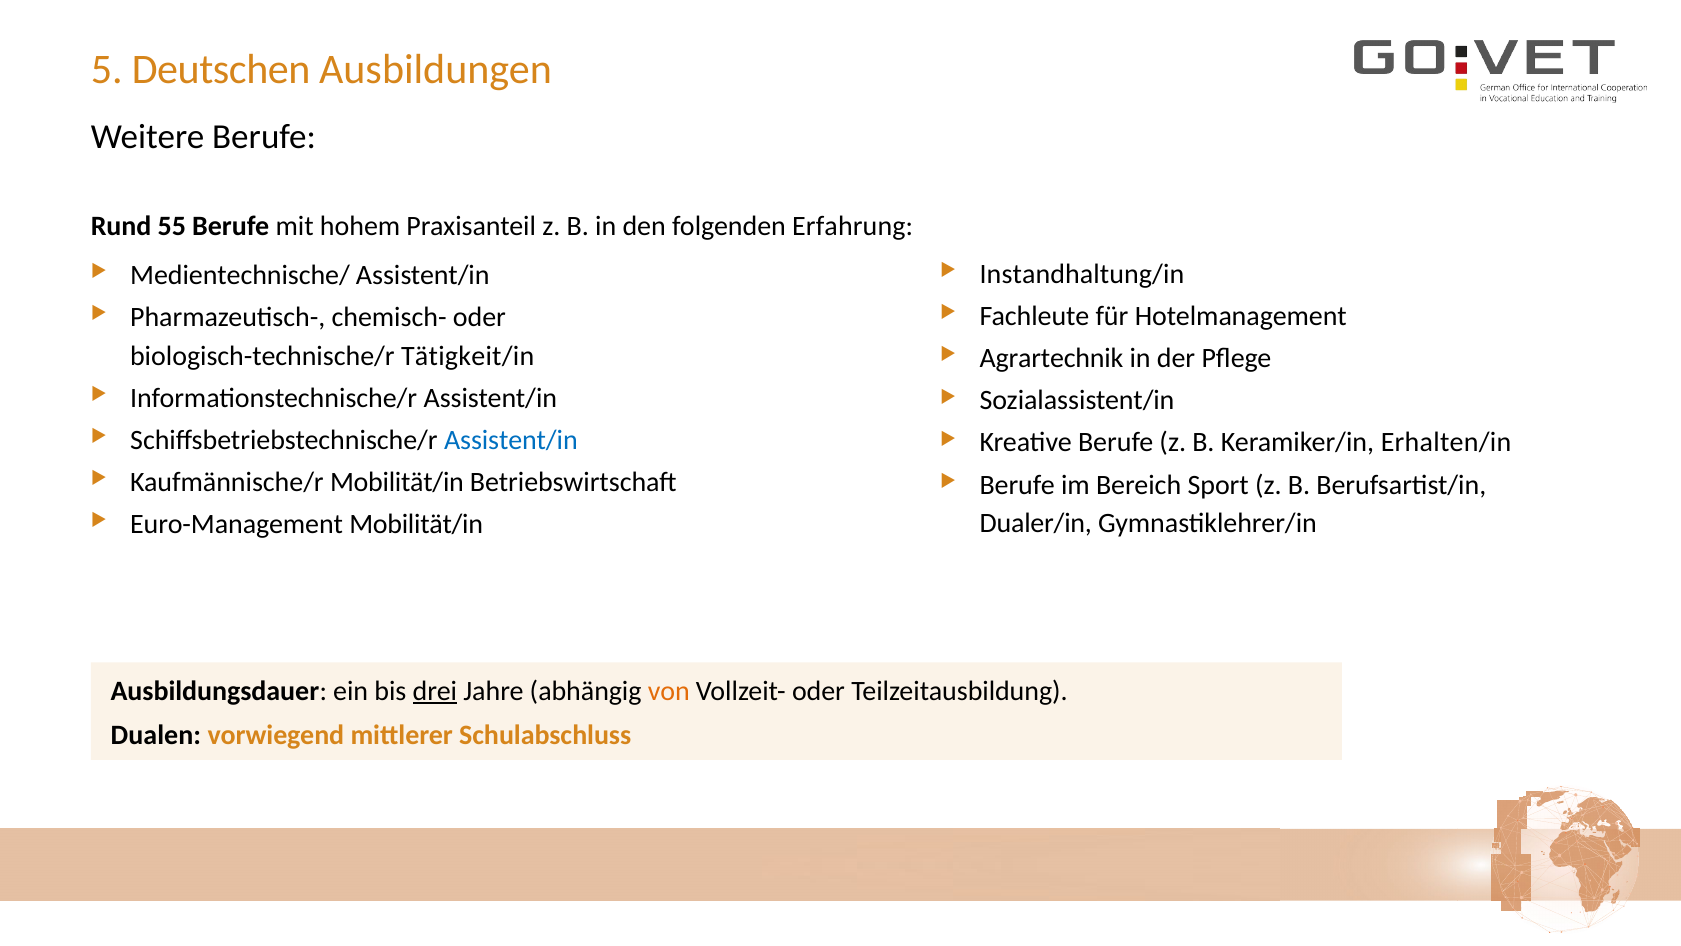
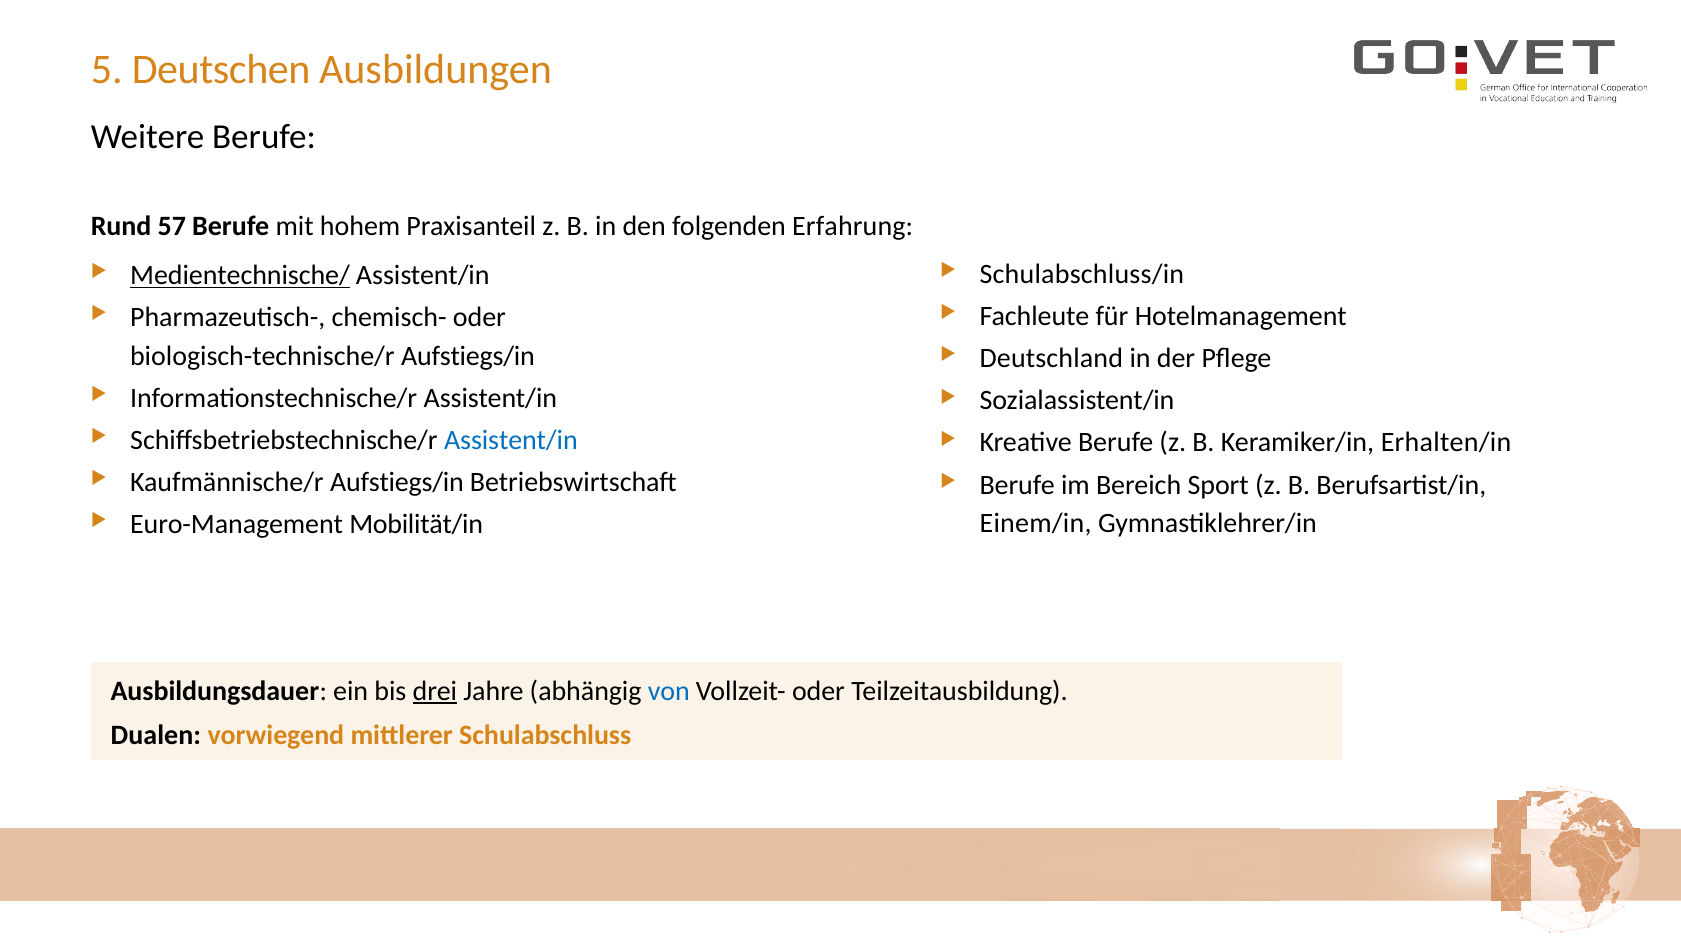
55: 55 -> 57 (172, 226)
Instandhaltung/in: Instandhaltung/in -> Schulabschluss/in (1082, 274)
Medientechnische/ underline: none -> present (240, 275)
biologisch-technische/r Tätigkeit/in: Tätigkeit/in -> Aufstiegs/in (468, 356)
Agrartechnik: Agrartechnik -> Deutschland (1051, 358)
Kaufmännische/r Mobilität/in: Mobilität/in -> Aufstiegs/in (397, 482)
Dualer/in: Dualer/in -> Einem/in (1036, 523)
von colour: orange -> blue (669, 691)
